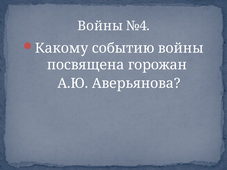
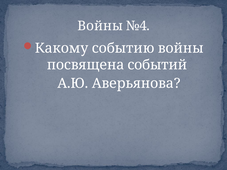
горожан: горожан -> событий (157, 65)
